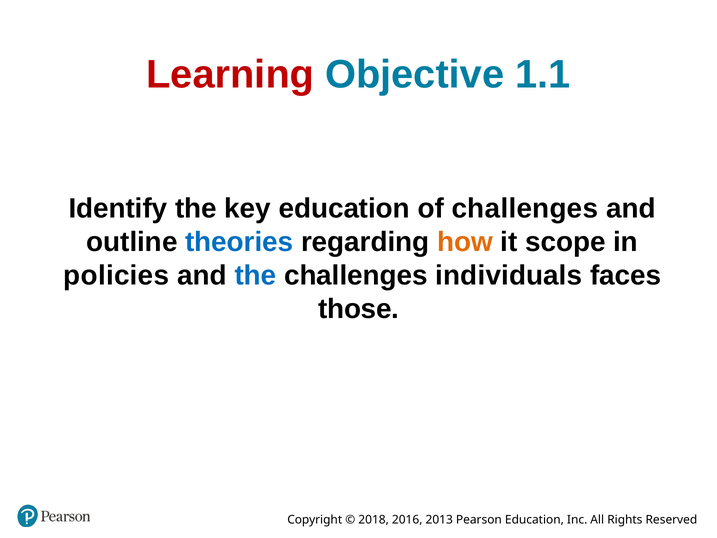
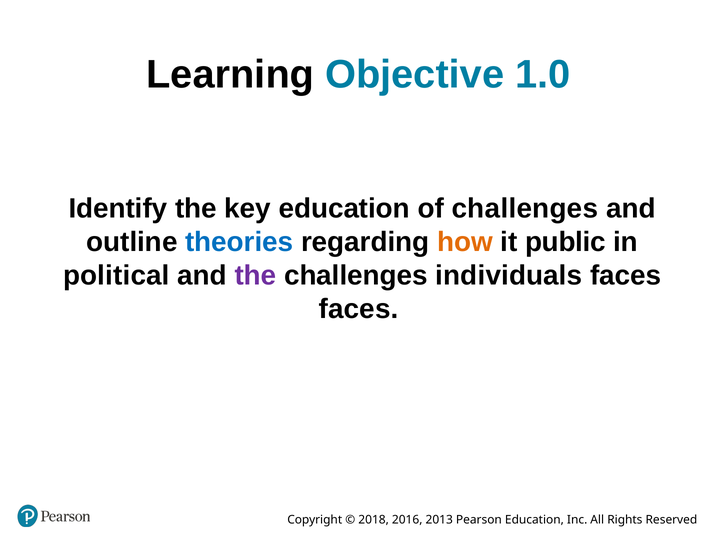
Learning colour: red -> black (230, 75)
1.1: 1.1 -> 1.0 (543, 75)
scope: scope -> public (565, 242)
policies: policies -> political (116, 275)
the colour: blue -> purple (255, 275)
those: those -> faces (359, 309)
